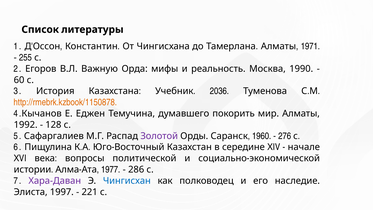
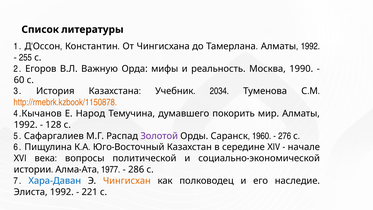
1971: 1971 -> 1992 (310, 46)
2036: 2036 -> 2034 (219, 91)
Еджен: Еджен -> Народ (90, 113)
Хара-Даван colour: purple -> blue (55, 181)
Чингисхан colour: blue -> orange (127, 181)
Элиста 1997: 1997 -> 1992 (62, 192)
